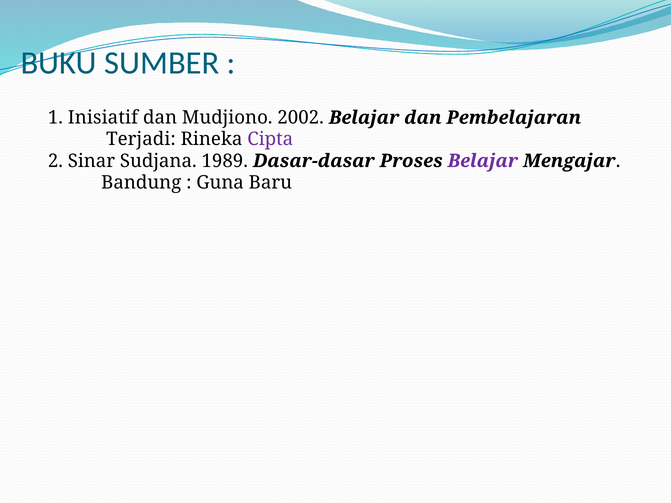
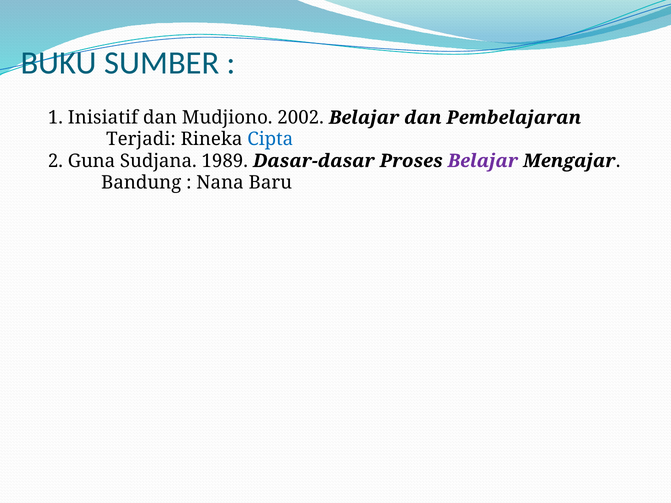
Cipta colour: purple -> blue (270, 139)
Sinar: Sinar -> Guna (91, 161)
Guna: Guna -> Nana (220, 183)
